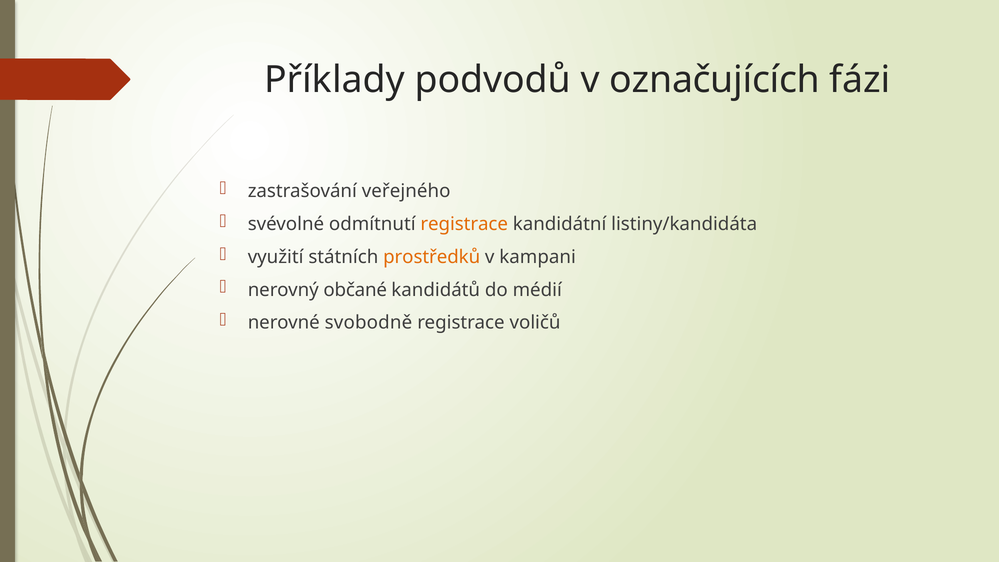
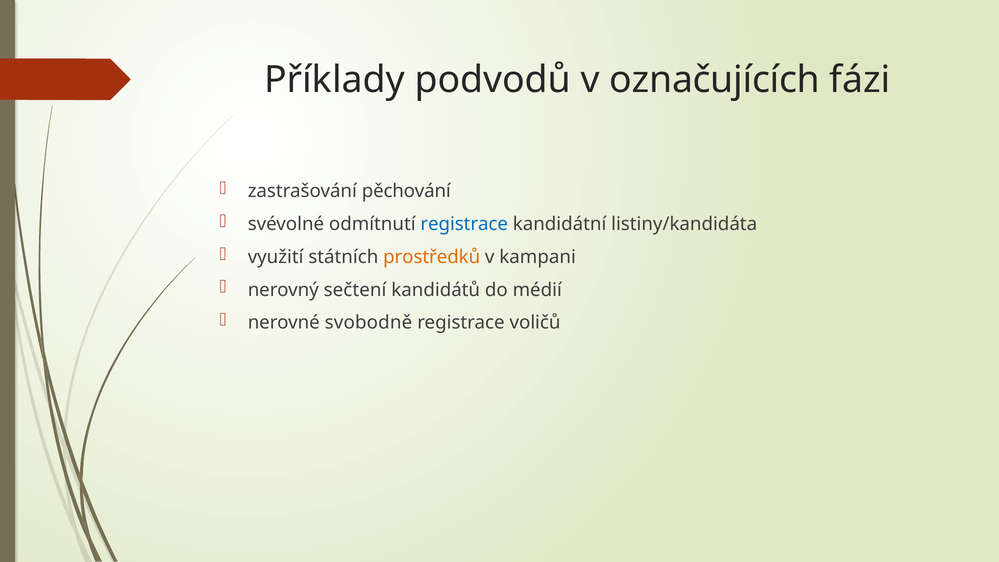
veřejného: veřejného -> pěchování (406, 191)
registrace colour: orange -> blue (464, 224)
občané: občané -> sečtení (355, 290)
